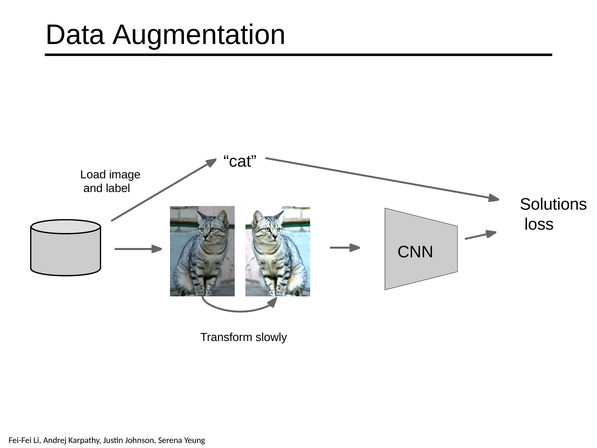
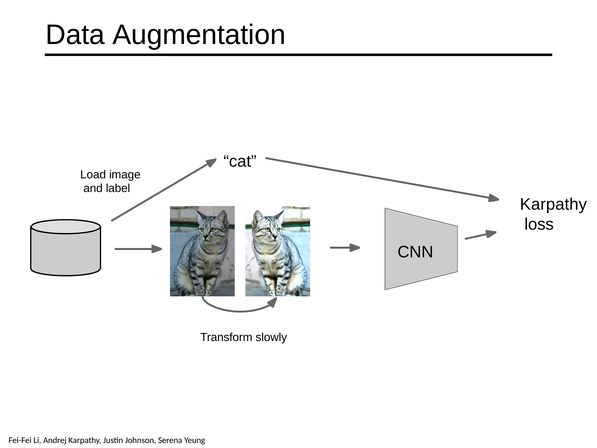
Solutions: Solutions -> Karpathy (553, 204)
